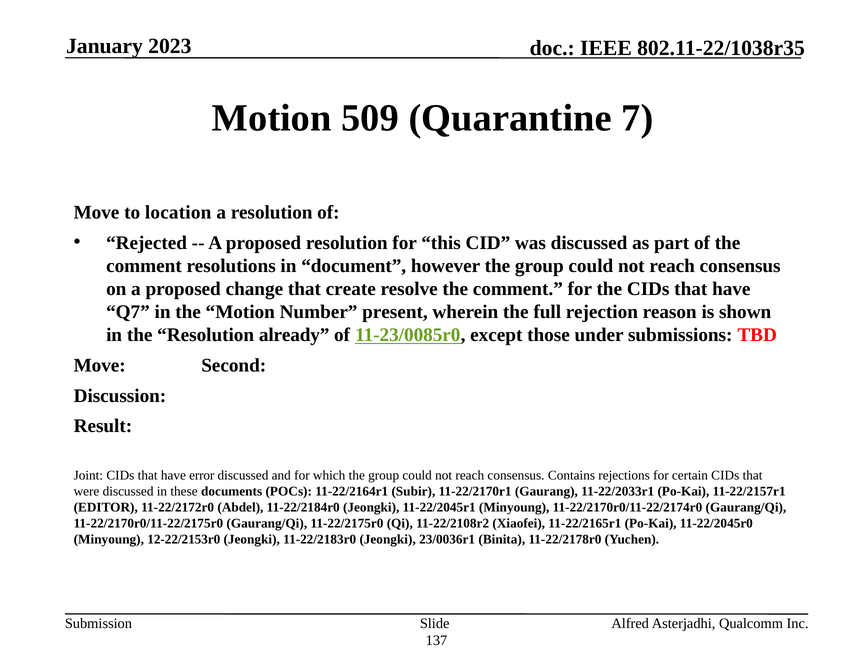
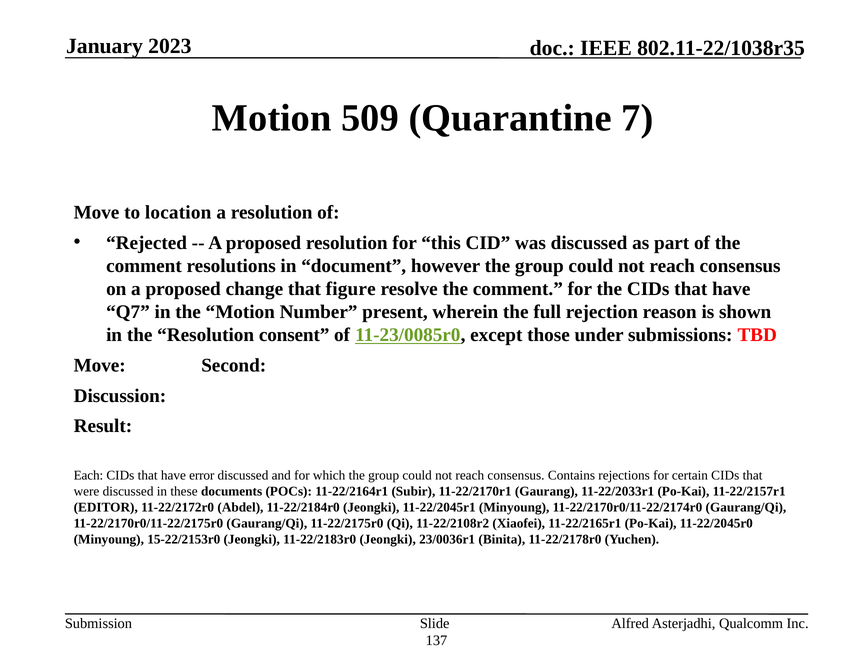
create: create -> figure (351, 289)
already: already -> consent (294, 335)
Joint: Joint -> Each (88, 475)
12-22/2153r0: 12-22/2153r0 -> 15-22/2153r0 (184, 539)
